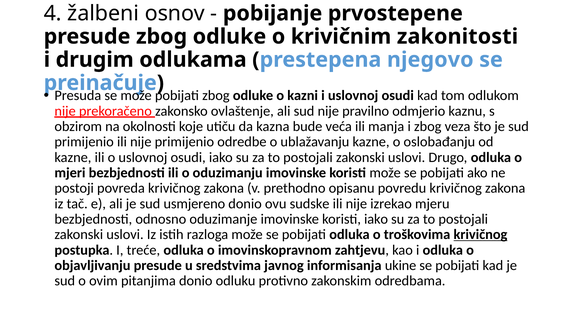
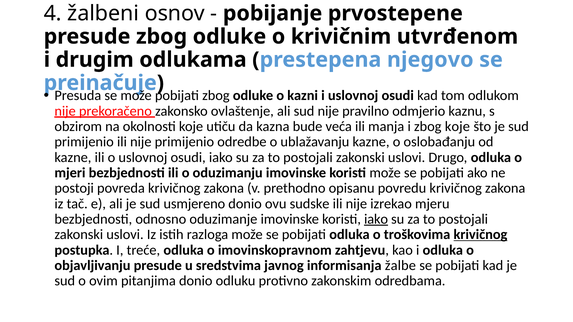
zakonitosti: zakonitosti -> utvrđenom (457, 37)
zbog veza: veza -> koje (457, 127)
iako underline: none -> present (376, 219)
ukine: ukine -> žalbe (400, 266)
